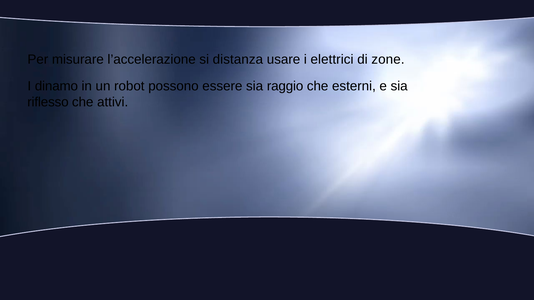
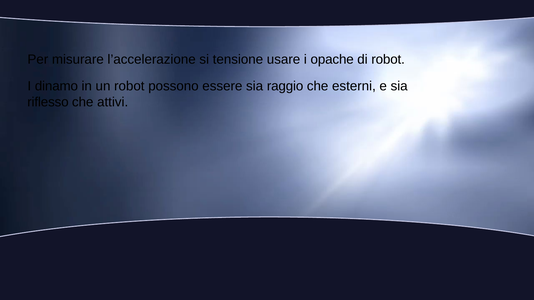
distanza: distanza -> tensione (238, 59)
elettrici: elettrici -> opache (332, 59)
di zone: zone -> robot (388, 59)
